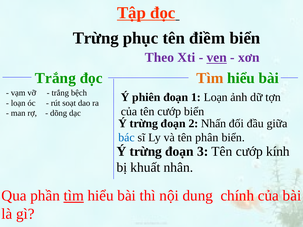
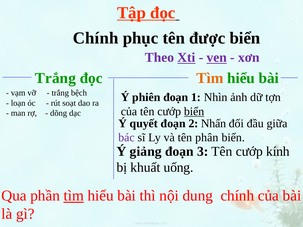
Trừng: Trừng -> Chính (96, 38)
điềm: điềm -> được (207, 38)
Xti underline: none -> present (186, 58)
1 Loạn: Loạn -> Nhìn (216, 97)
biển underline: none -> present (194, 112)
trừng: trừng -> quyết (144, 124)
bác colour: blue -> purple (126, 138)
trừng: trừng -> giảng (146, 152)
nhân: nhân -> uống (179, 168)
